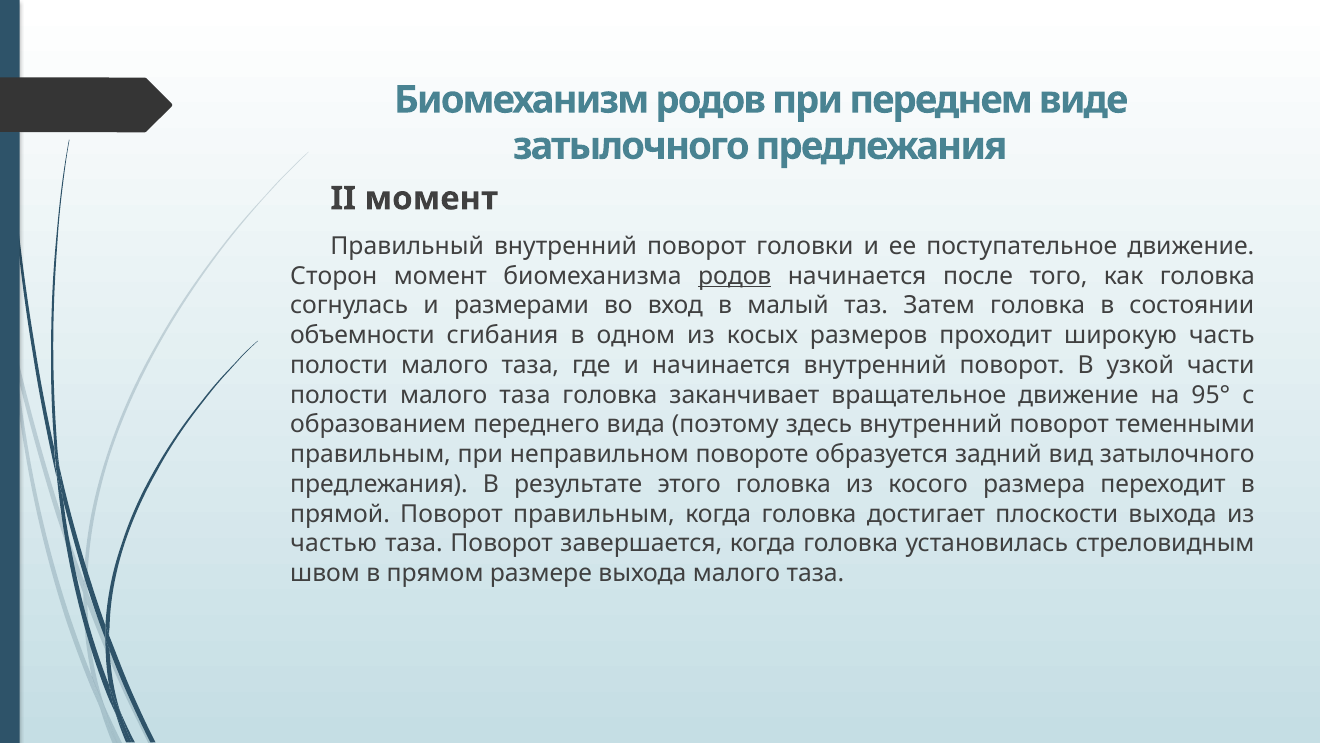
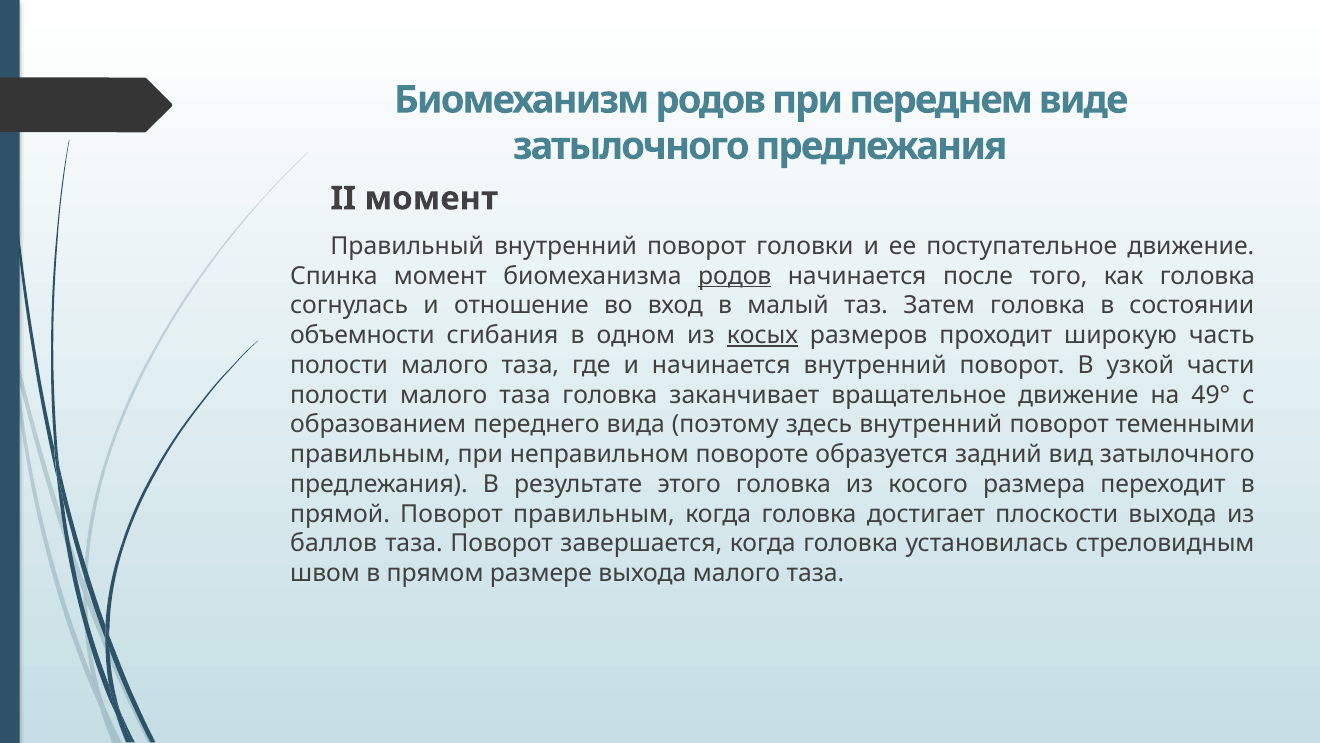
Сторон: Сторон -> Спинка (334, 276)
размерами: размерами -> отношение (521, 306)
косых underline: none -> present (762, 335)
95°: 95° -> 49° (1211, 395)
частью: частью -> баллов (334, 543)
